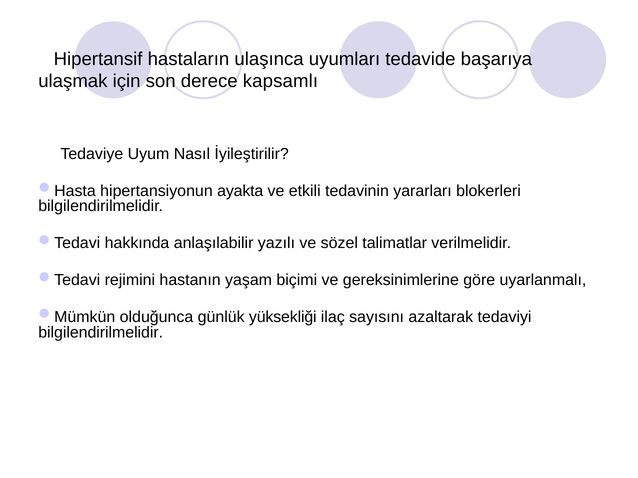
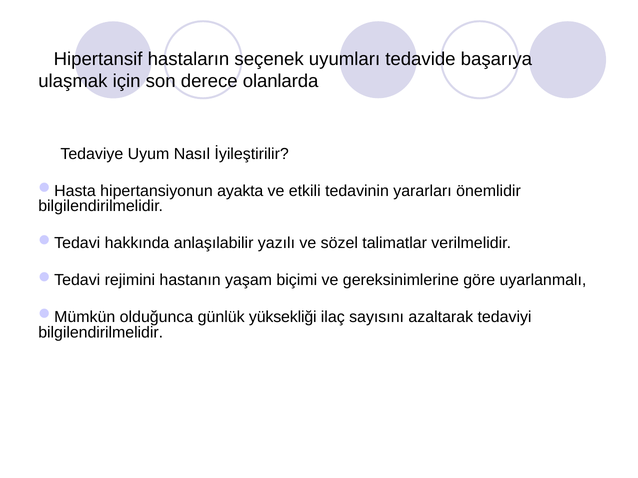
ulaşınca: ulaşınca -> seçenek (269, 59)
kapsamlı: kapsamlı -> olanlarda (281, 81)
blokerleri: blokerleri -> önemlidir (489, 191)
